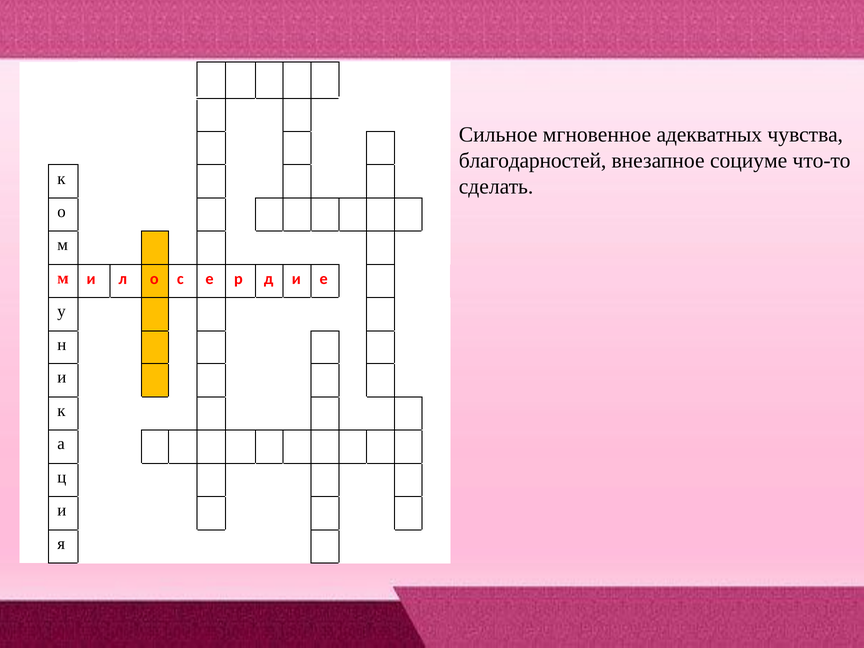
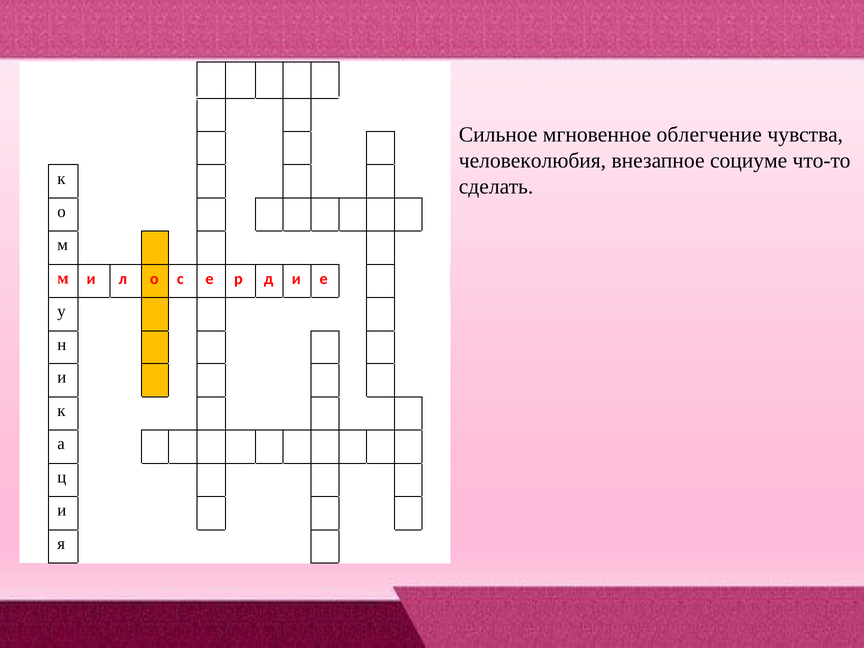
адекватных: адекватных -> облегчение (709, 135)
благодарностей: благодарностей -> человеколюбия (532, 161)
